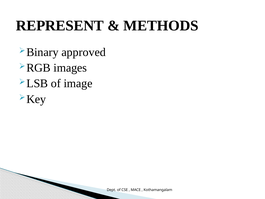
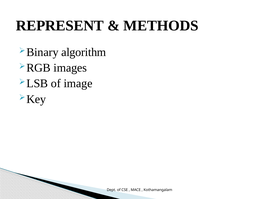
approved: approved -> algorithm (84, 52)
